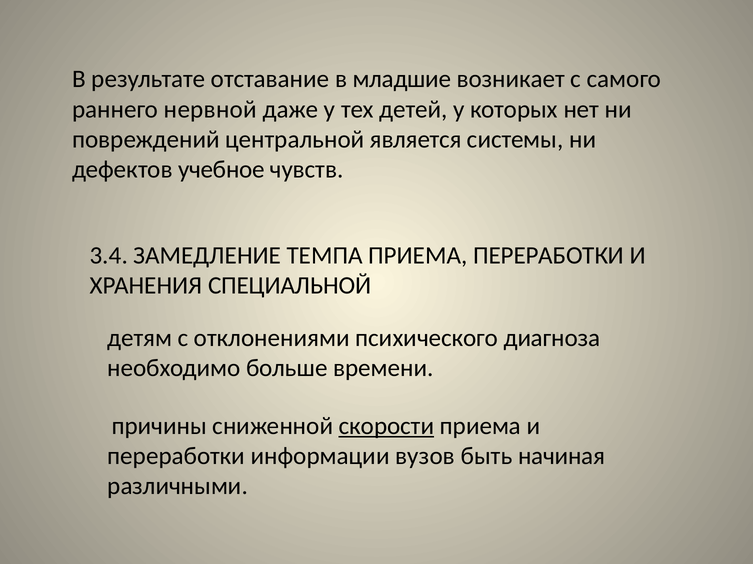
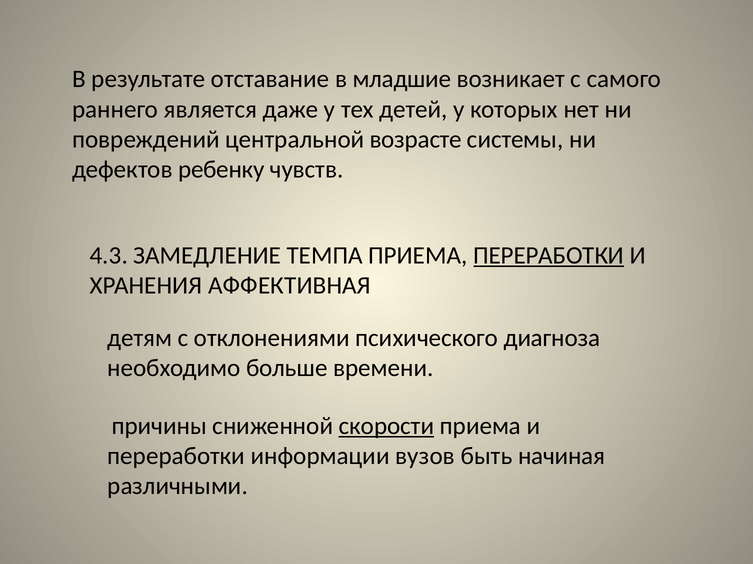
нервной: нервной -> является (210, 109)
является: является -> возрасте (416, 140)
учебное: учебное -> ребенку (221, 170)
3.4: 3.4 -> 4.3 (109, 256)
ПЕРЕРАБОТКИ underline: none -> present (549, 256)
СПЕЦИАЛЬНОЙ: СПЕЦИАЛЬНОЙ -> АФФЕКТИВНАЯ (289, 286)
